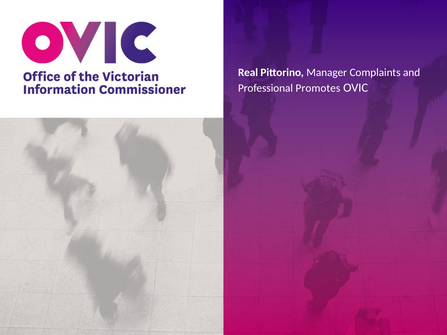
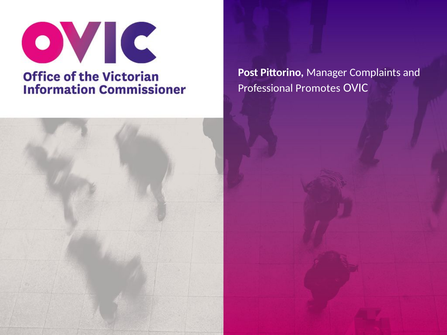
Real: Real -> Post (248, 73)
